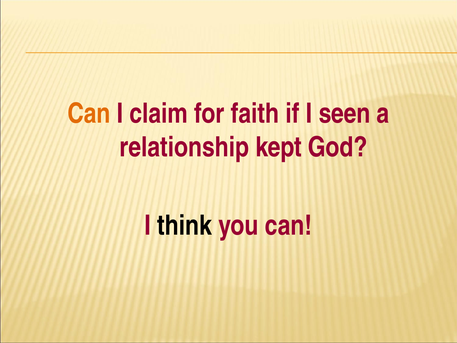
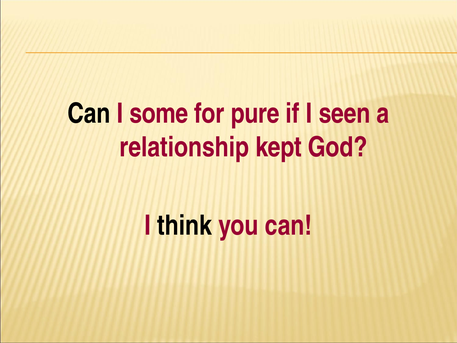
Can colour: orange -> black (89, 113)
claim: claim -> some (159, 113)
faith: faith -> pure (255, 113)
